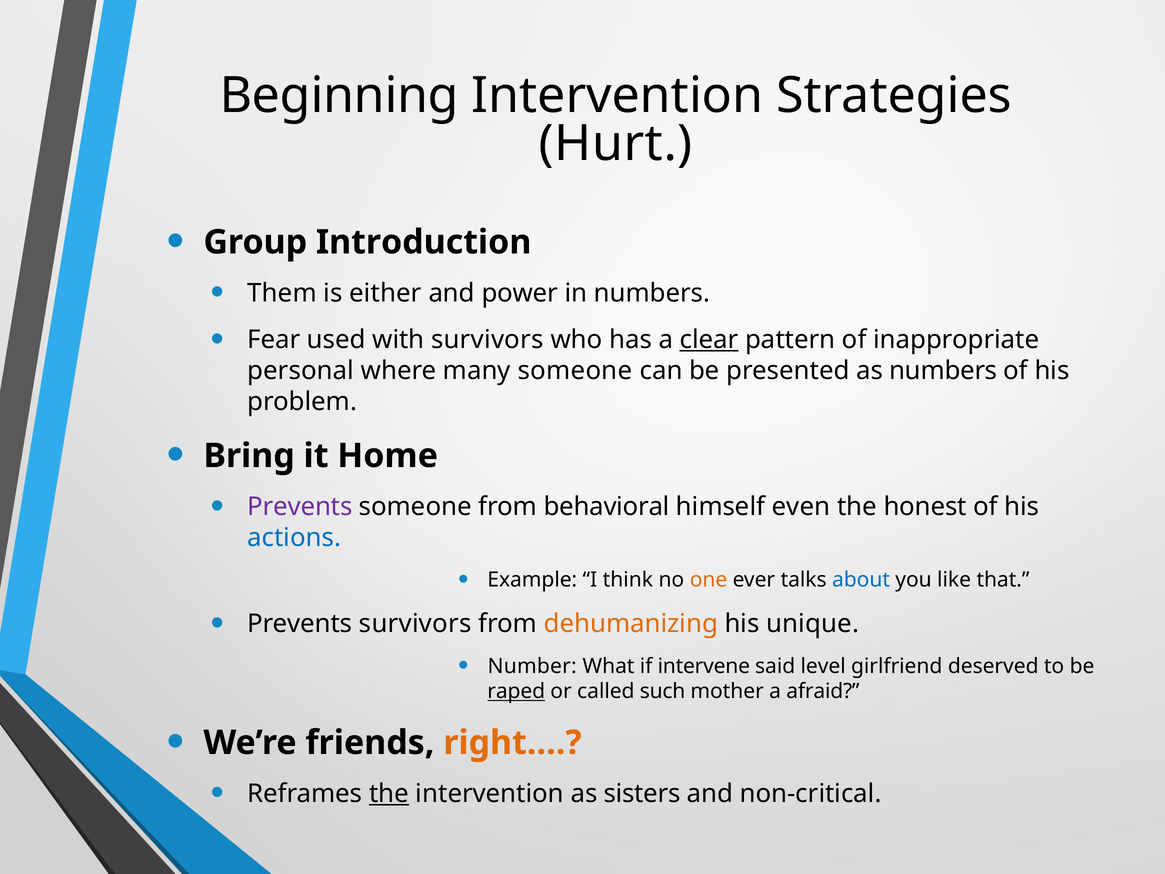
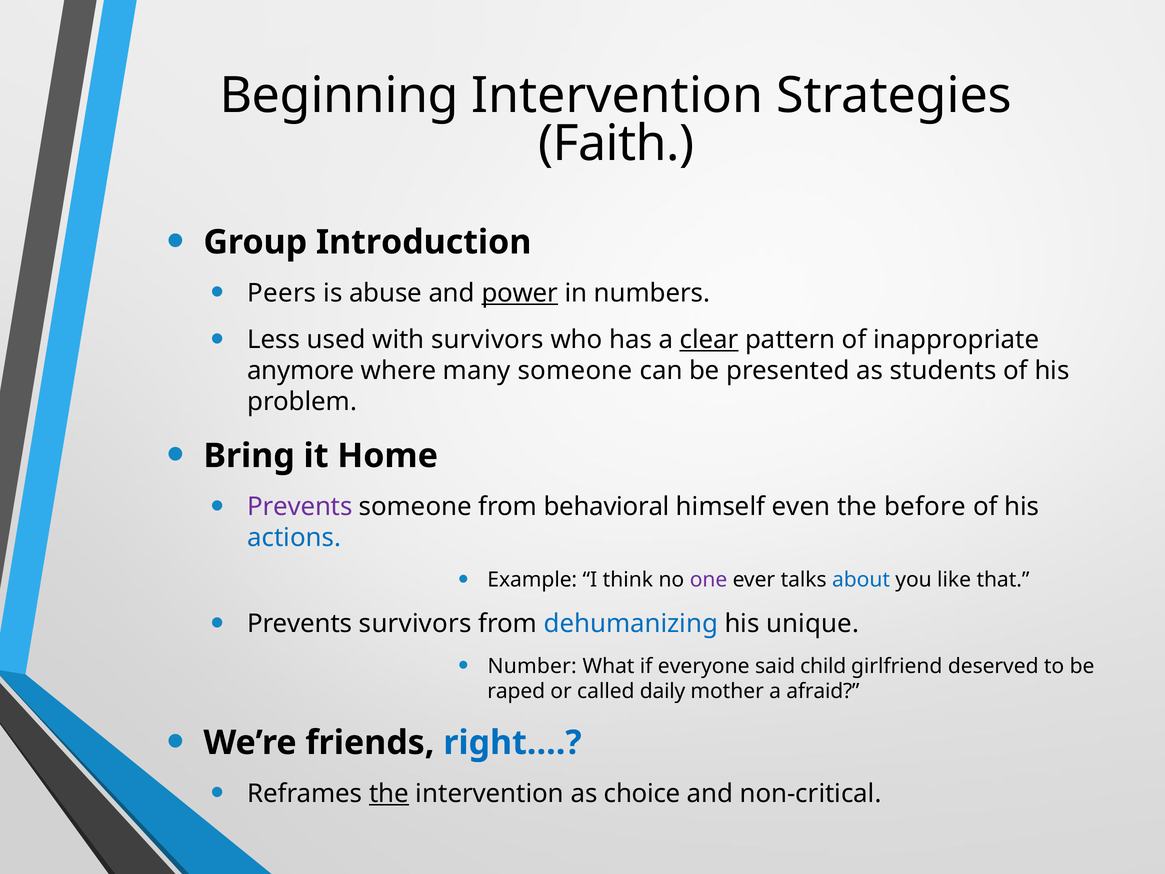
Hurt: Hurt -> Faith (616, 144)
Them: Them -> Peers (282, 293)
either: either -> abuse (385, 293)
power underline: none -> present (520, 293)
Fear: Fear -> Less (274, 340)
personal: personal -> anymore (301, 371)
as numbers: numbers -> students (943, 371)
honest: honest -> before (925, 507)
one colour: orange -> purple (709, 580)
dehumanizing colour: orange -> blue (631, 624)
intervene: intervene -> everyone (704, 666)
level: level -> child (823, 666)
raped underline: present -> none (516, 691)
such: such -> daily (663, 691)
right… colour: orange -> blue (512, 743)
sisters: sisters -> choice (642, 793)
